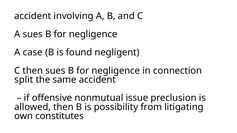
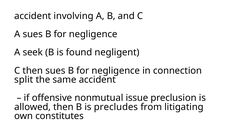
case: case -> seek (33, 53)
possibility: possibility -> precludes (116, 107)
